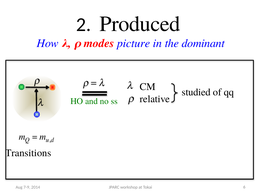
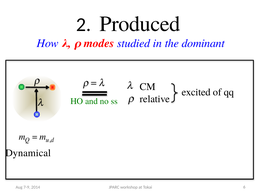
picture: picture -> studied (134, 43)
studied: studied -> excited (196, 92)
Transitions: Transitions -> Dynamical (28, 153)
